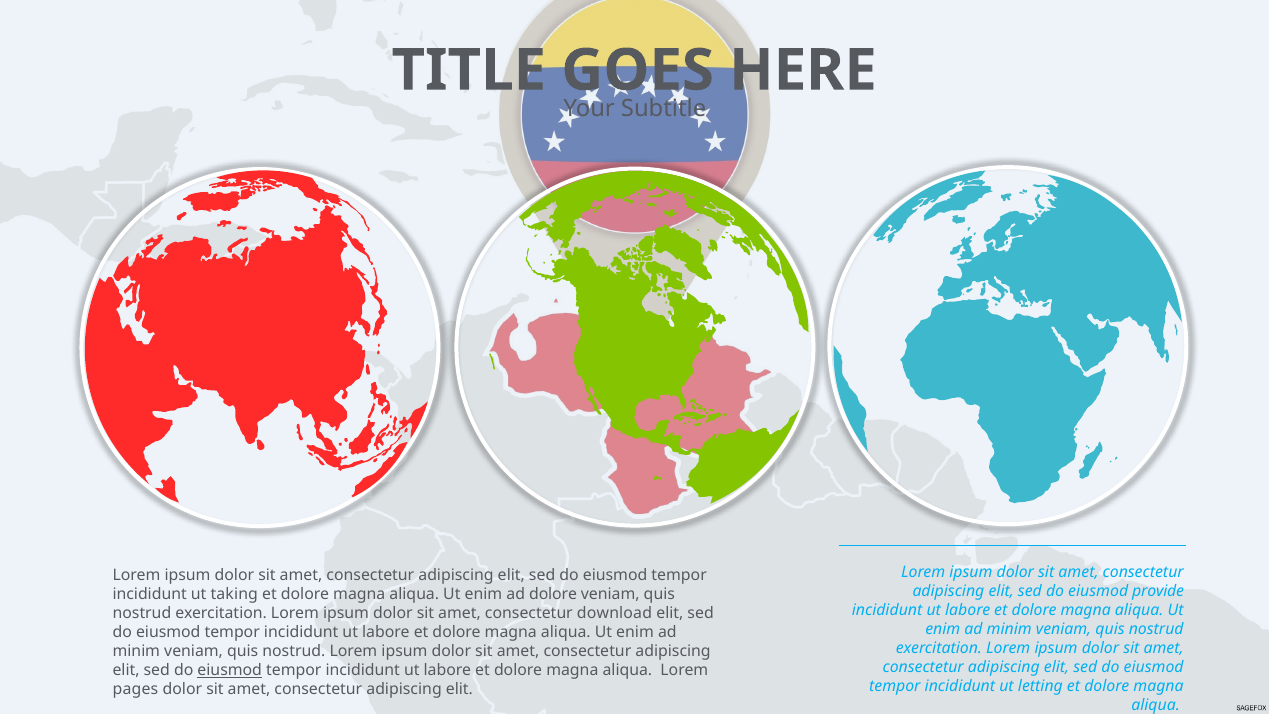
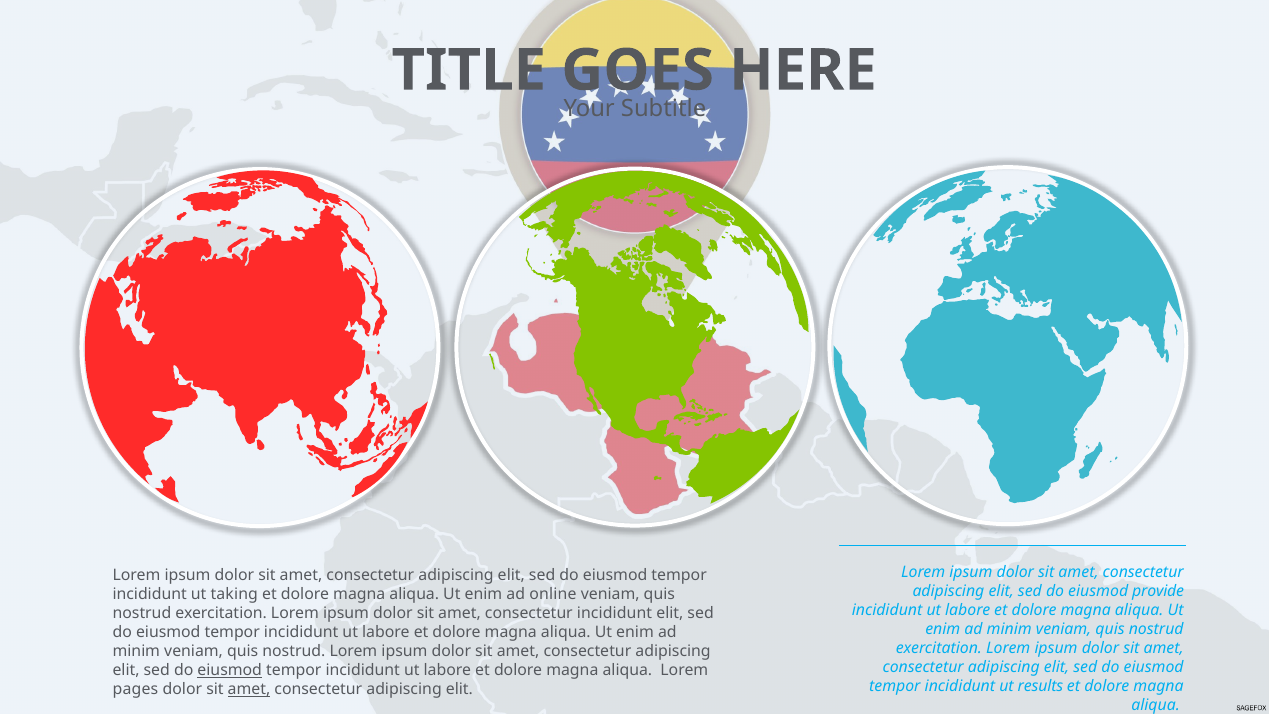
ad dolore: dolore -> online (553, 594)
consectetur download: download -> incididunt (615, 613)
letting: letting -> results (1040, 686)
amet underline: none -> present (249, 689)
